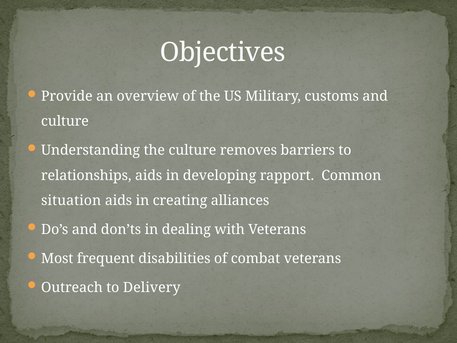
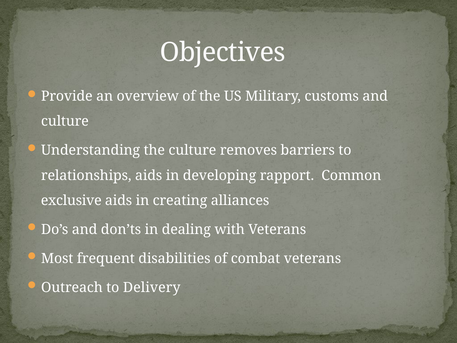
situation: situation -> exclusive (71, 200)
